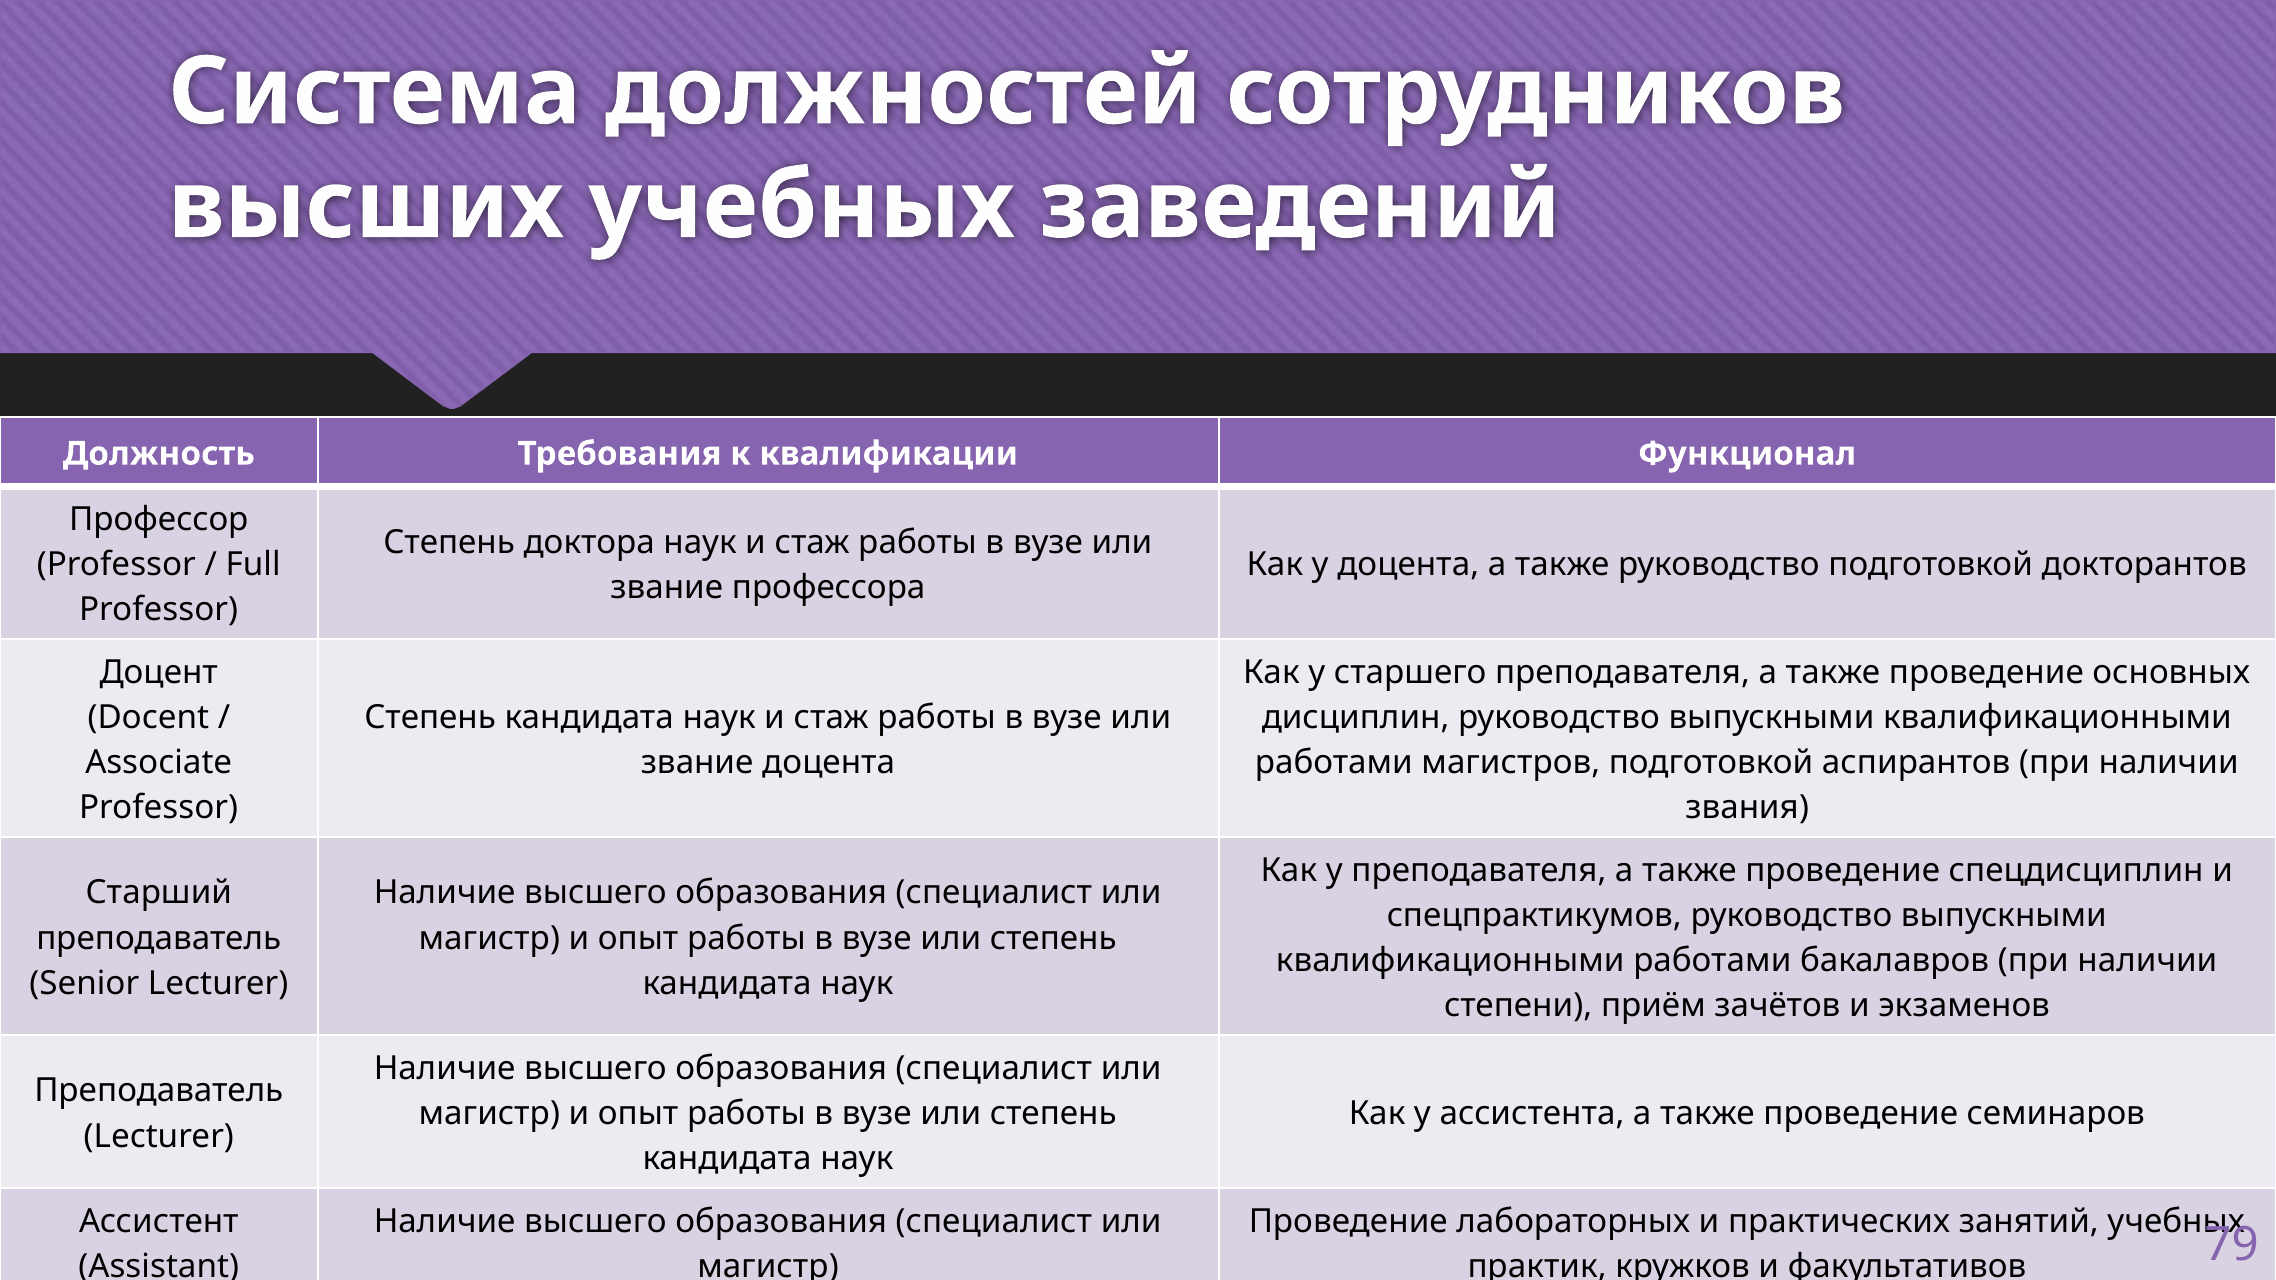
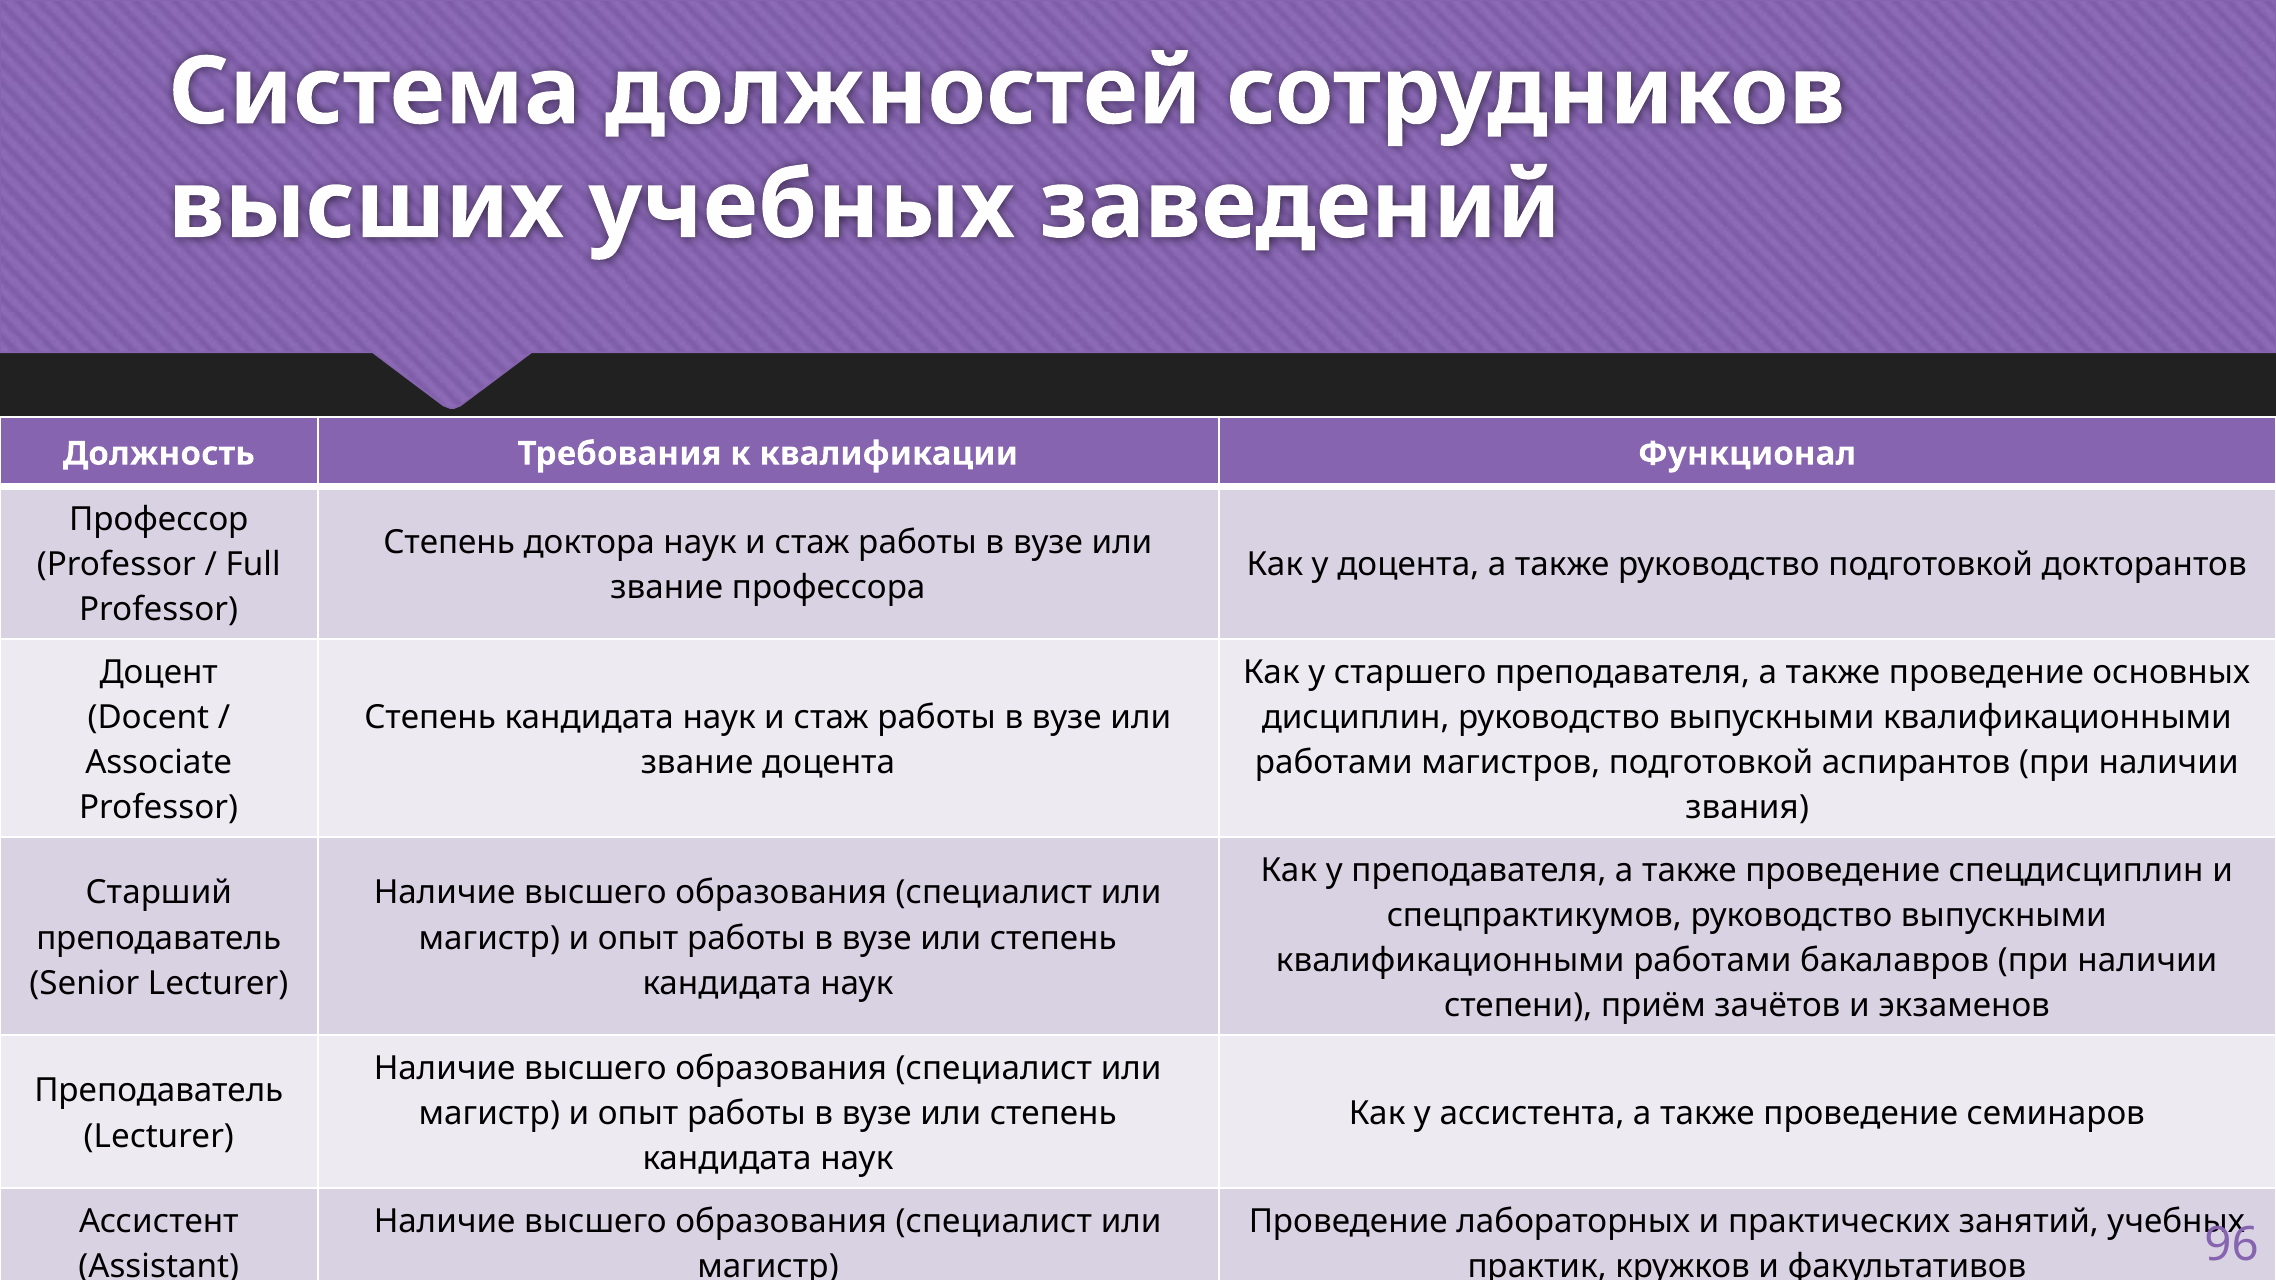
79: 79 -> 96 (2232, 1245)
